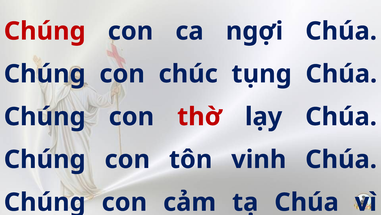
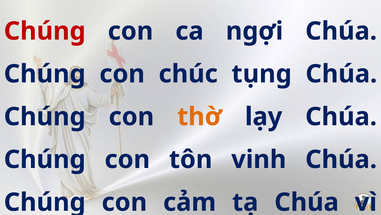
thờ colour: red -> orange (200, 116)
